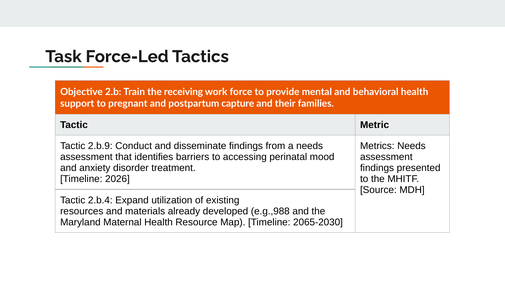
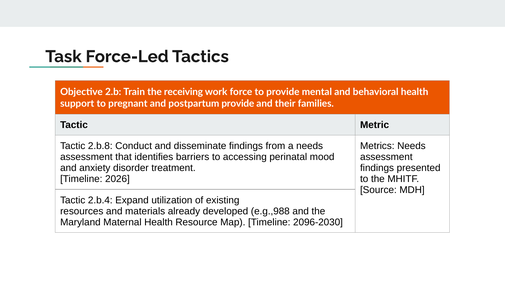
postpartum capture: capture -> provide (238, 104)
2.b.9: 2.b.9 -> 2.b.8 (100, 146)
2065-2030: 2065-2030 -> 2096-2030 (318, 222)
